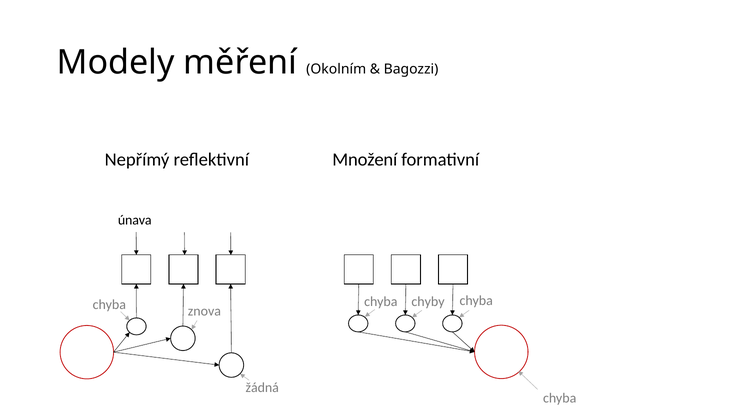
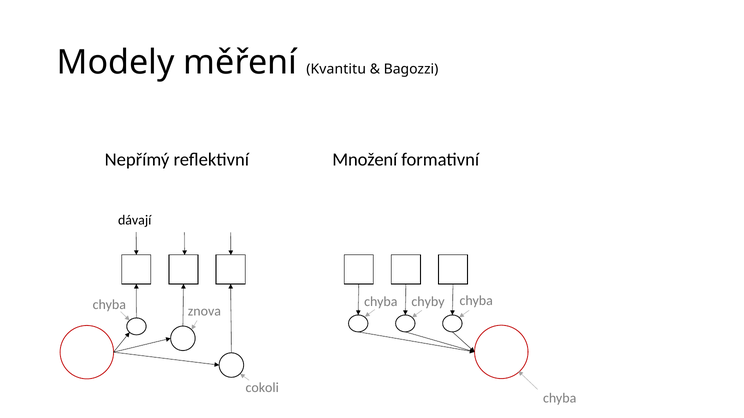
Okolním: Okolním -> Kvantitu (336, 69)
únava: únava -> dávají (135, 220)
žádná: žádná -> cokoli (262, 388)
